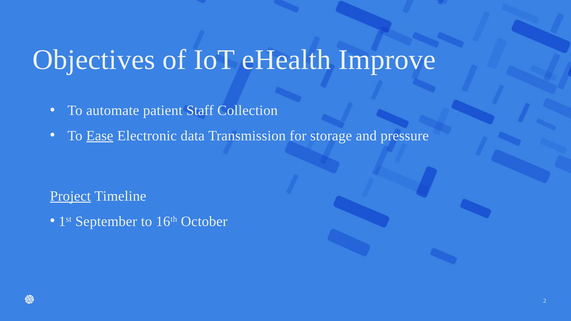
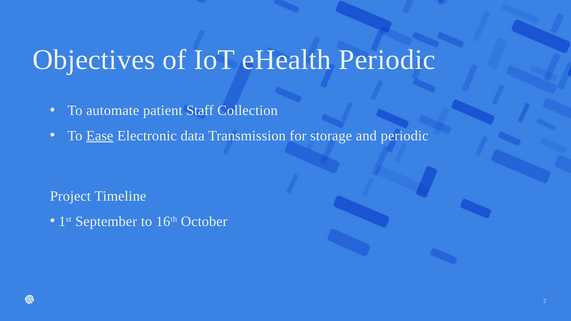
eHealth Improve: Improve -> Periodic (387, 60)
and pressure: pressure -> periodic (405, 136)
Project underline: present -> none (70, 196)
